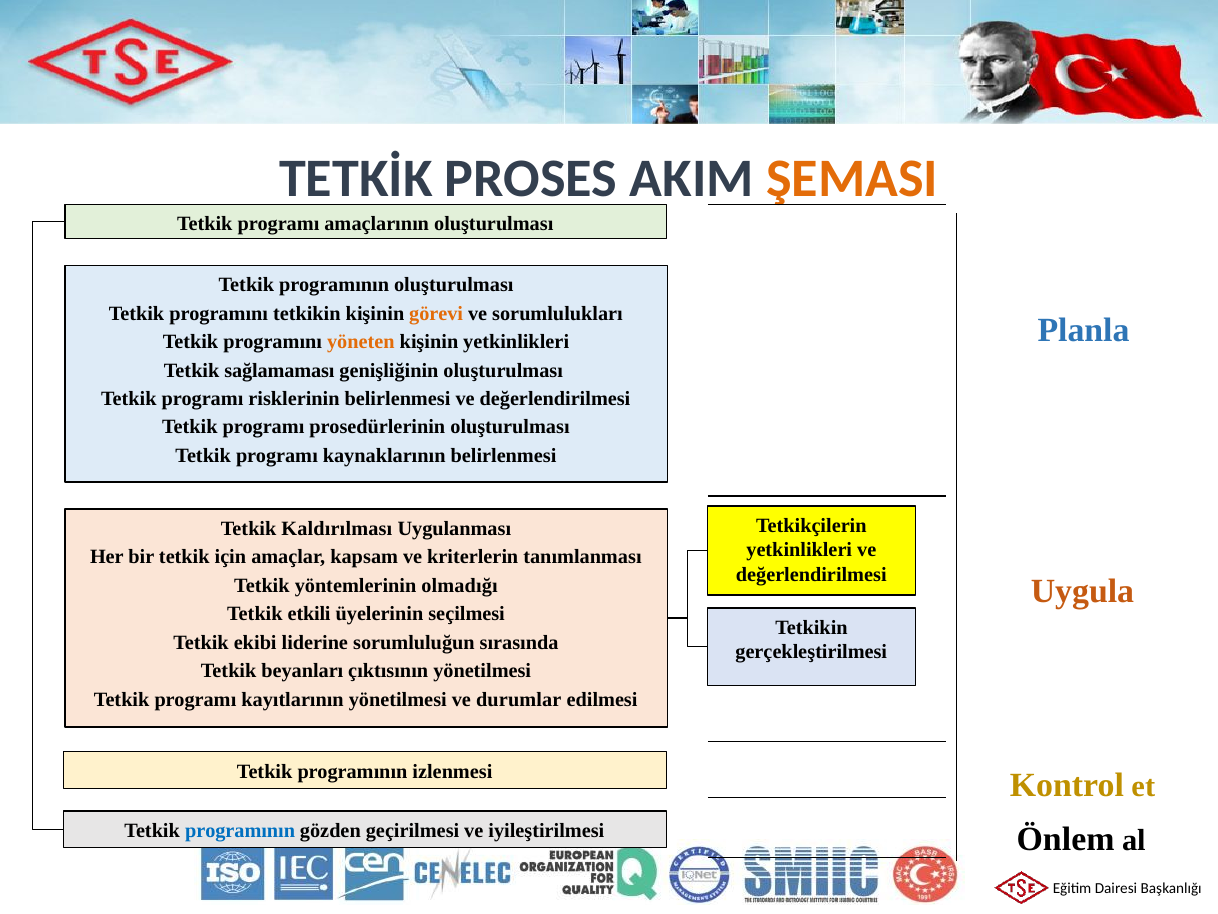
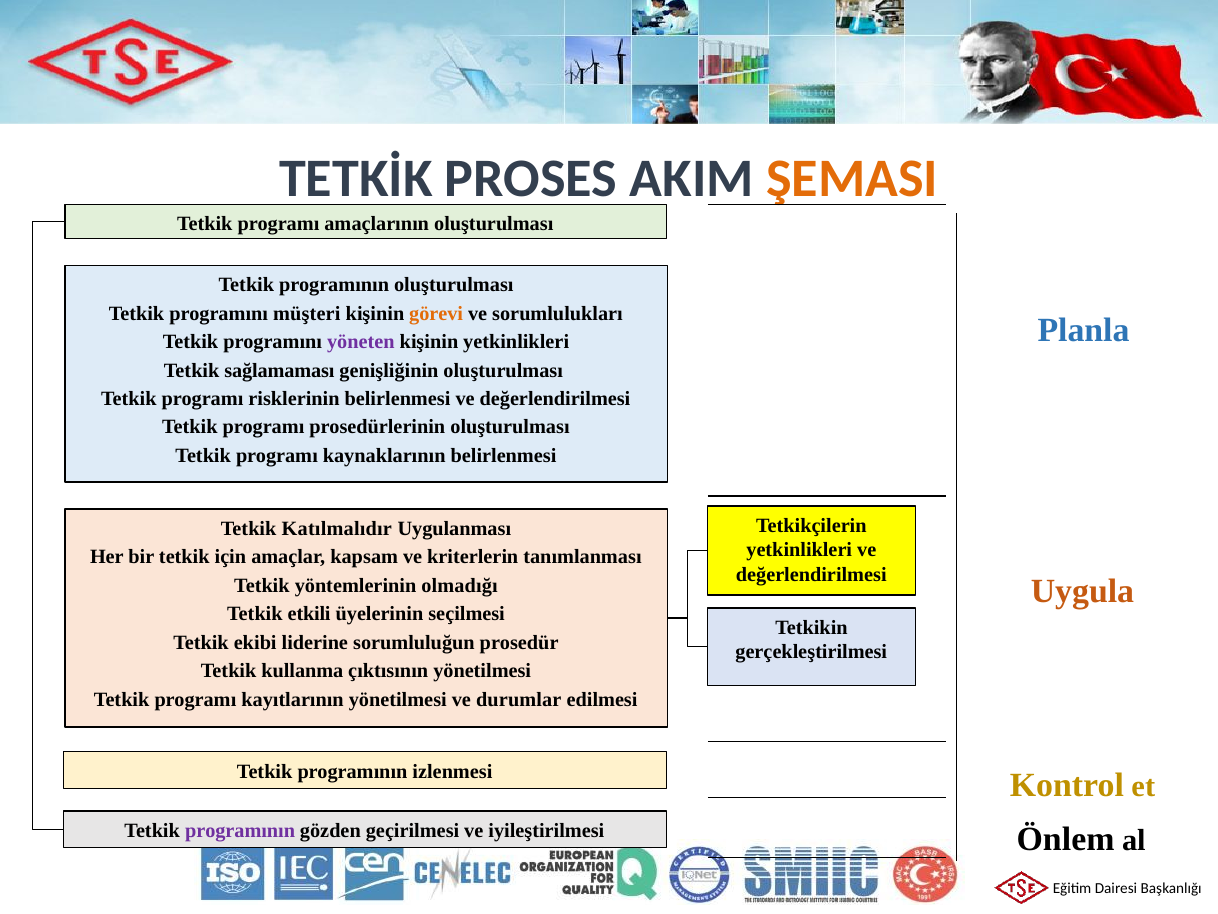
programını tetkikin: tetkikin -> müşteri (307, 313)
yöneten colour: orange -> purple (361, 342)
Kaldırılması: Kaldırılması -> Katılmalıdır (337, 528)
sırasında: sırasında -> prosedür (519, 642)
beyanları: beyanları -> kullanma (302, 671)
programının colour: blue -> purple (240, 830)
